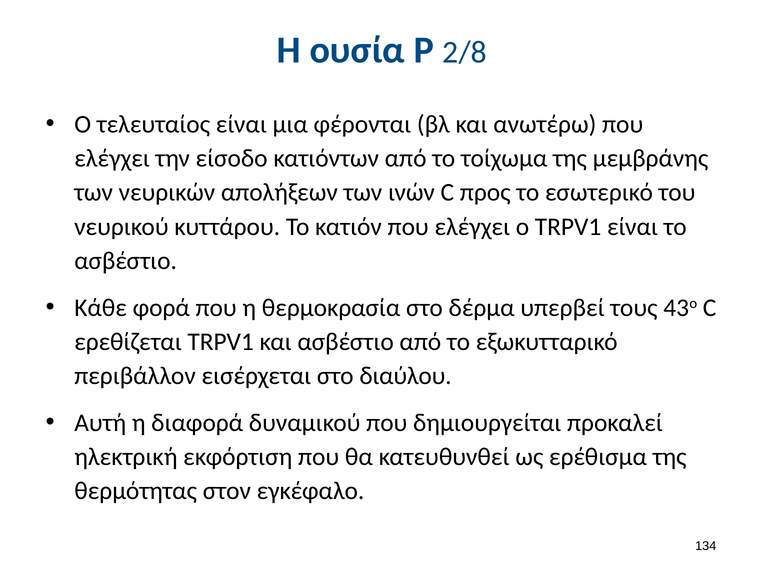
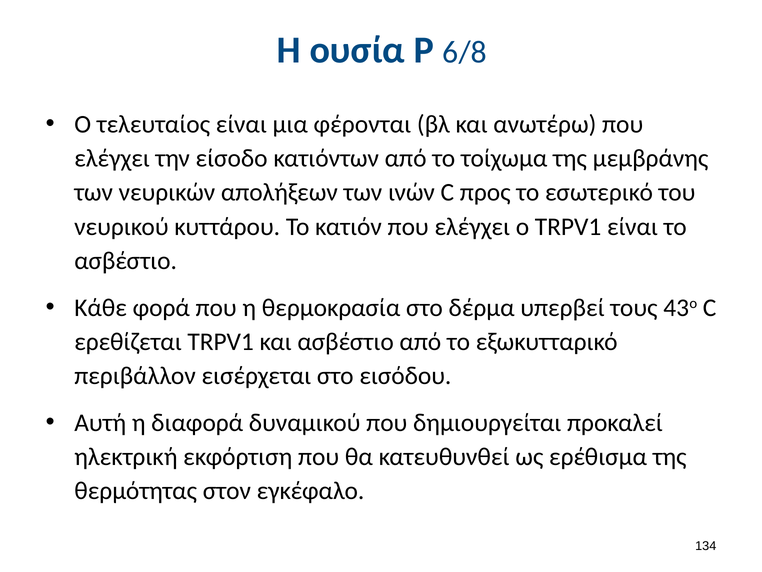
2/8: 2/8 -> 6/8 (465, 52)
διαύλου: διαύλου -> εισόδου (405, 376)
